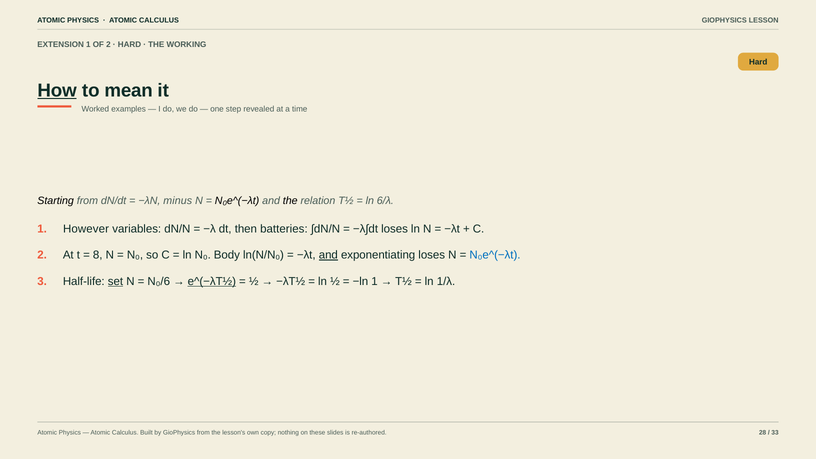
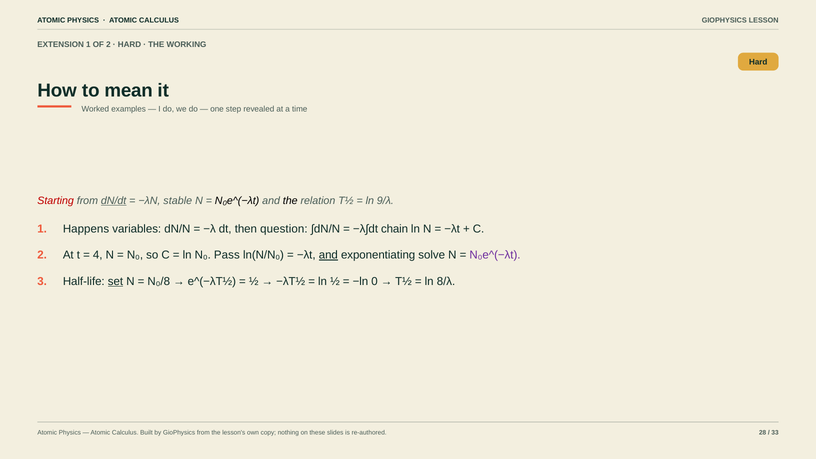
How underline: present -> none (57, 90)
Starting colour: black -> red (56, 201)
dN/dt underline: none -> present (114, 201)
minus: minus -> stable (178, 201)
6/λ: 6/λ -> 9/λ (385, 201)
However: However -> Happens (86, 229)
batteries: batteries -> question (284, 229)
−λ∫dt loses: loses -> chain (395, 229)
8: 8 -> 4 (98, 255)
Body: Body -> Pass (227, 255)
exponentiating loses: loses -> solve (432, 255)
N₀e^(−λt colour: blue -> purple (495, 255)
N₀/6: N₀/6 -> N₀/8 (159, 281)
e^(−λT½ underline: present -> none (212, 281)
−ln 1: 1 -> 0 (374, 281)
1/λ: 1/λ -> 8/λ (446, 281)
